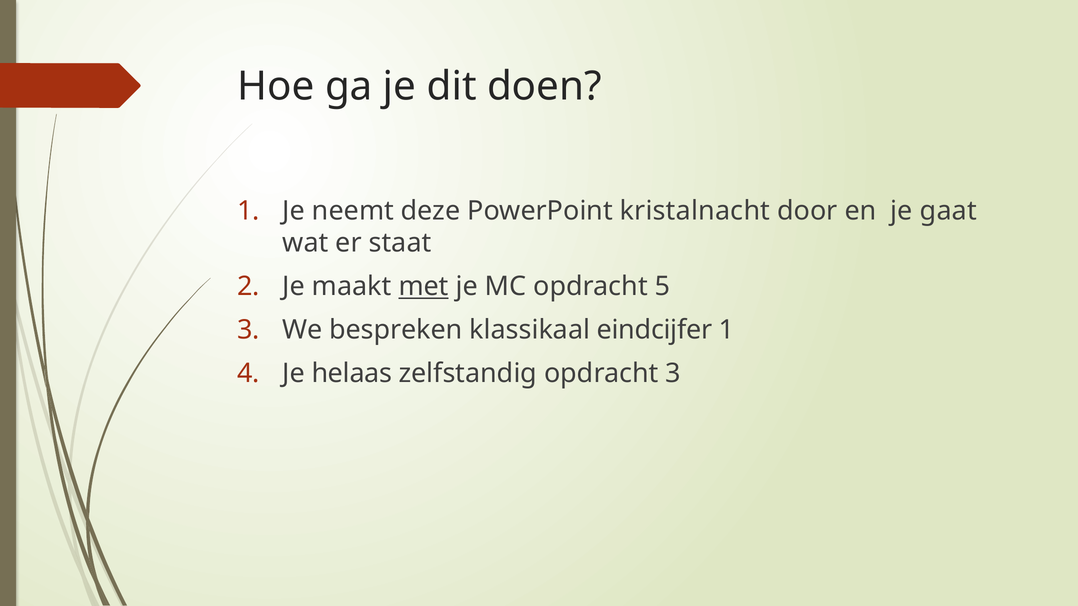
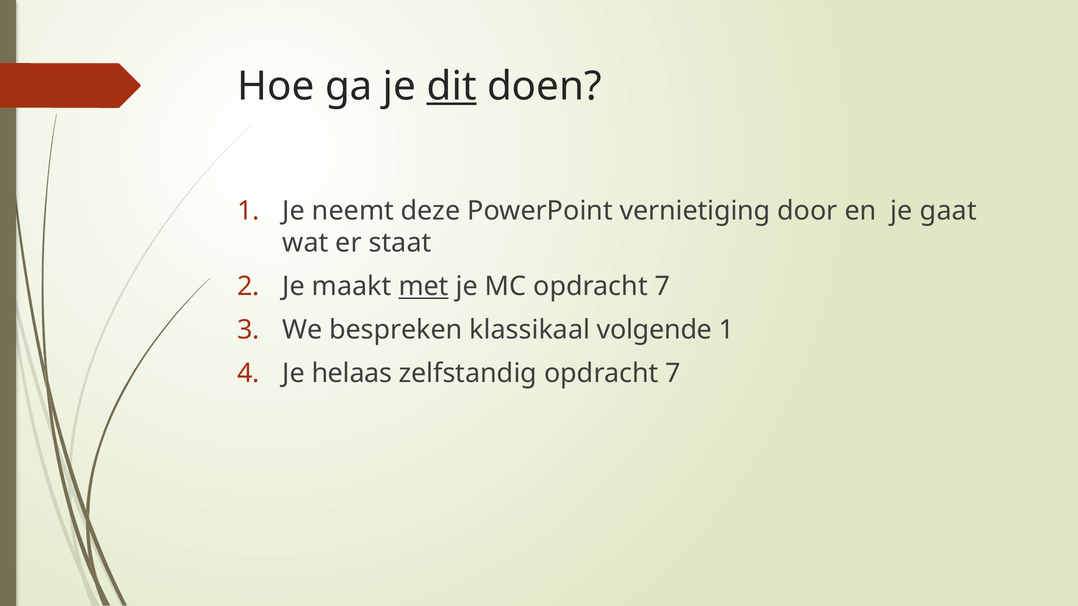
dit underline: none -> present (452, 86)
kristalnacht: kristalnacht -> vernietiging (695, 211)
MC opdracht 5: 5 -> 7 (662, 287)
eindcijfer: eindcijfer -> volgende (654, 330)
zelfstandig opdracht 3: 3 -> 7 (673, 374)
